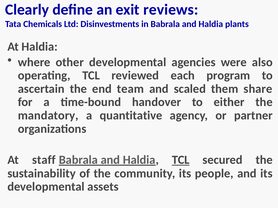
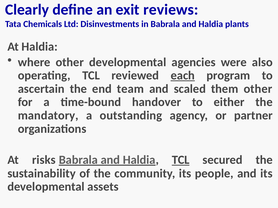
each underline: none -> present (183, 76)
them share: share -> other (258, 89)
quantitative: quantitative -> outstanding (131, 116)
staff: staff -> risks (44, 160)
